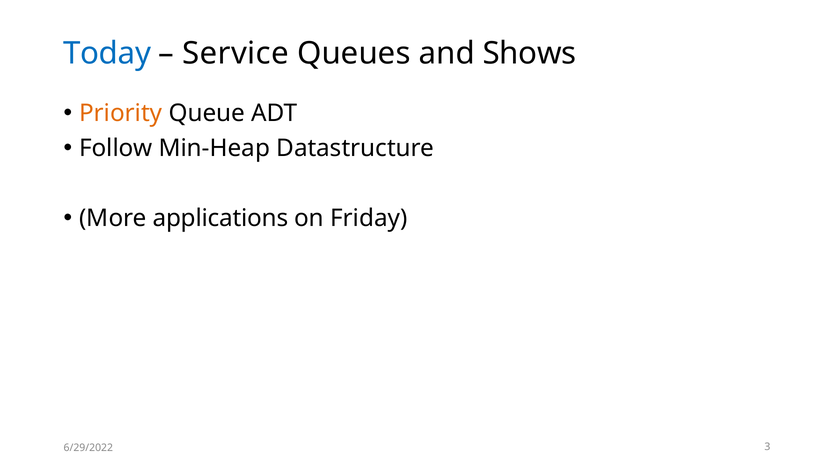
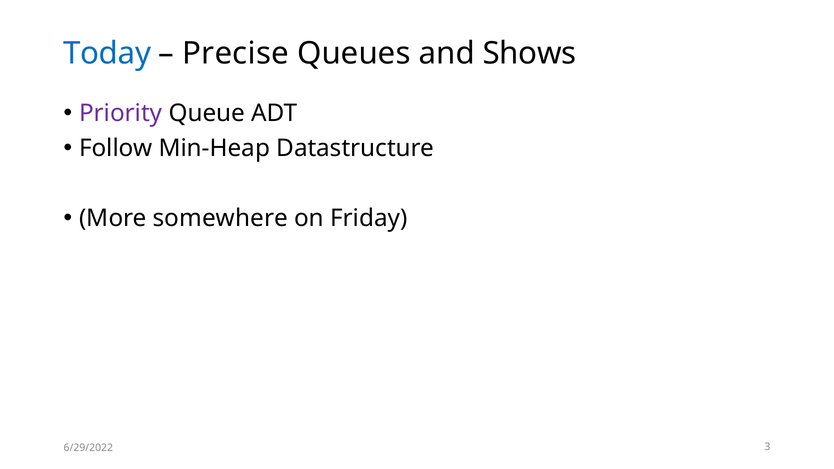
Service: Service -> Precise (236, 53)
Priority colour: orange -> purple (121, 113)
applications: applications -> somewhere (220, 218)
